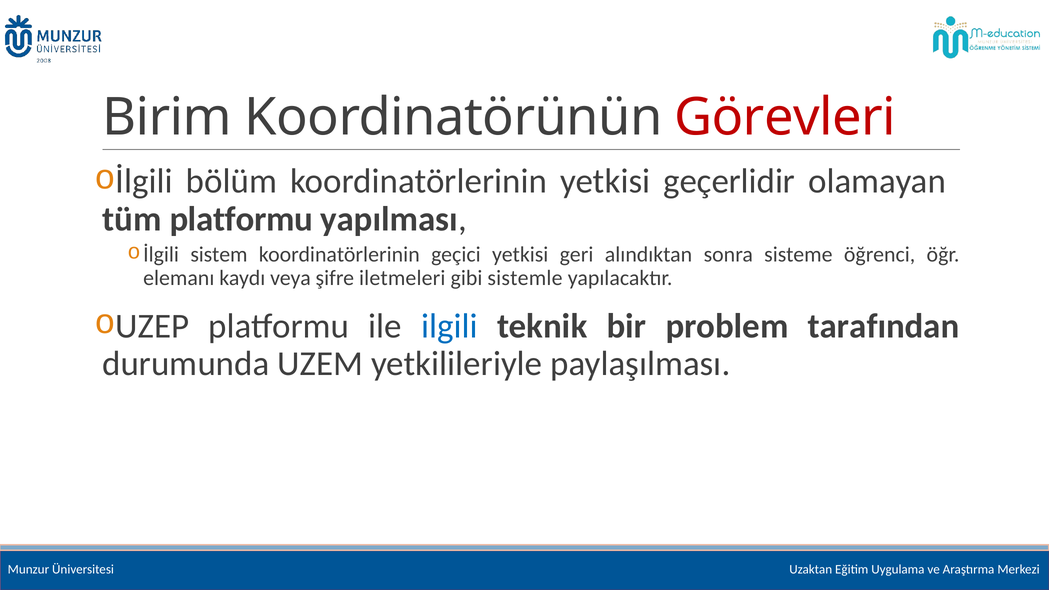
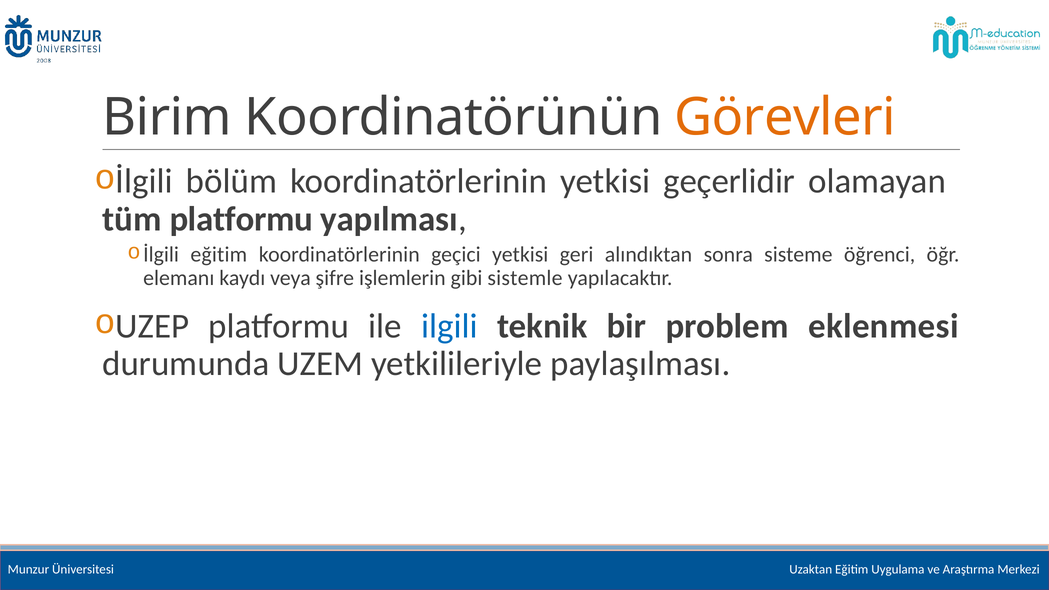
Görevleri colour: red -> orange (785, 118)
sistem: sistem -> eğitim (219, 254)
iletmeleri: iletmeleri -> işlemlerin (402, 278)
tarafından: tarafından -> eklenmesi (883, 326)
